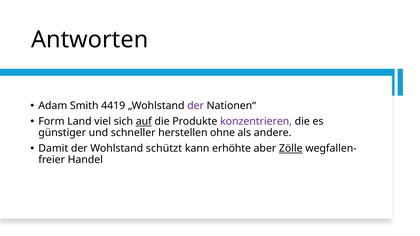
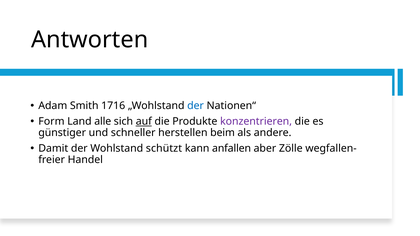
4419: 4419 -> 1716 (113, 106)
der colour: purple -> blue (196, 106)
viel: viel -> alle (103, 122)
ohne: ohne -> beim (223, 133)
erhöhte: erhöhte -> anfallen (232, 149)
Zölle underline: present -> none (291, 149)
